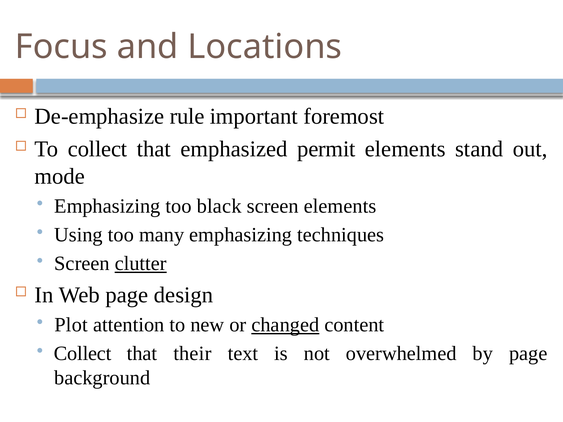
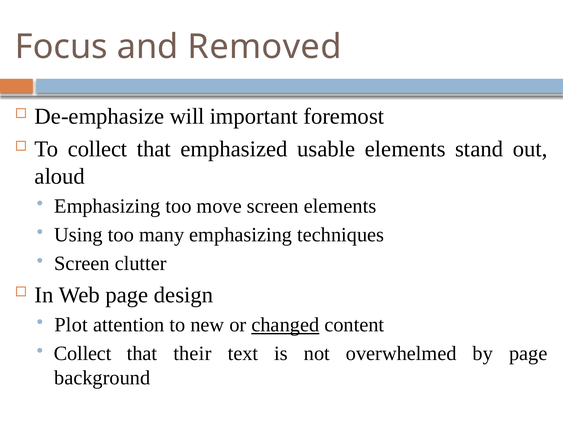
Locations: Locations -> Removed (265, 47)
rule: rule -> will (187, 116)
permit: permit -> usable (326, 149)
mode: mode -> aloud (60, 176)
black: black -> move (219, 206)
clutter underline: present -> none (141, 264)
